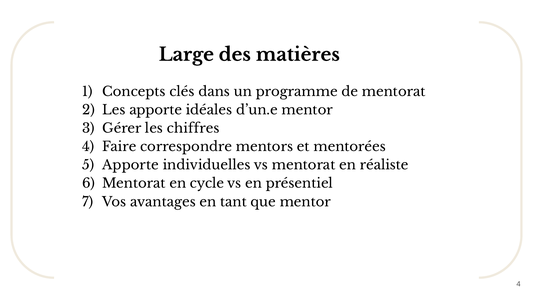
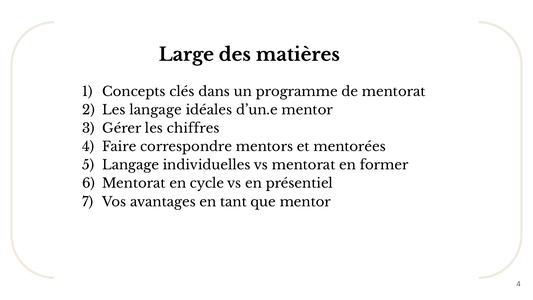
Les apporte: apporte -> langage (156, 110)
Apporte: Apporte -> Langage (131, 165)
réaliste: réaliste -> former (384, 165)
